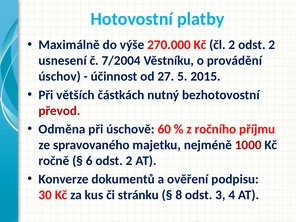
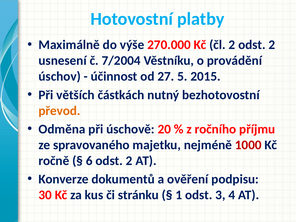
převod colour: red -> orange (59, 111)
60: 60 -> 20 (164, 129)
8: 8 -> 1 (179, 195)
